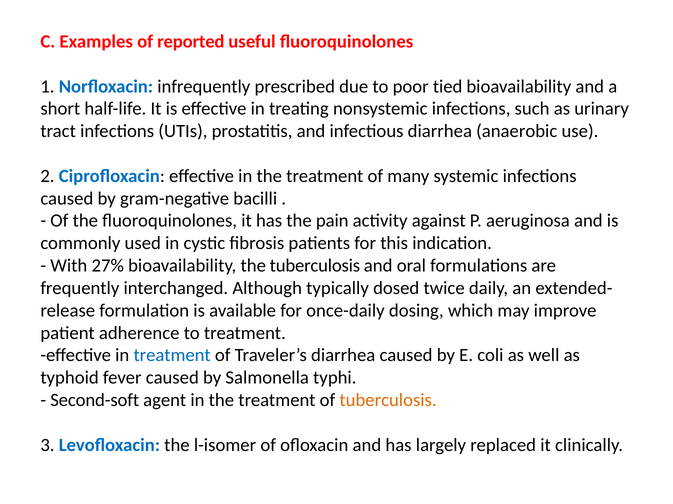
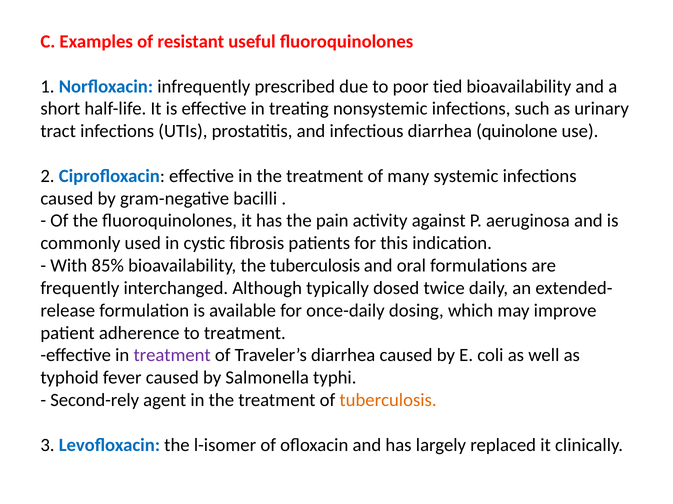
reported: reported -> resistant (191, 42)
anaerobic: anaerobic -> quinolone (517, 131)
27%: 27% -> 85% (108, 266)
treatment colour: blue -> purple (172, 356)
Second-soft: Second-soft -> Second-rely (95, 401)
